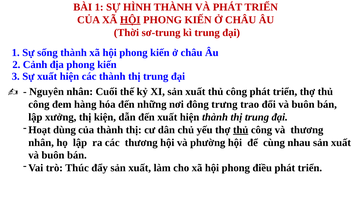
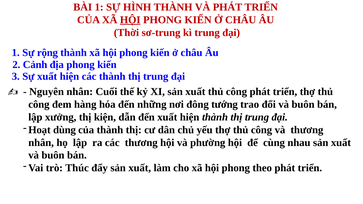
sống: sống -> rộng (47, 53)
trưng: trưng -> tướng (225, 105)
thủ underline: present -> none (241, 130)
điều: điều -> theo (262, 168)
